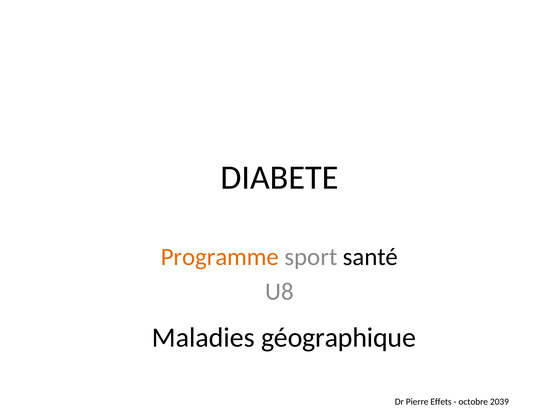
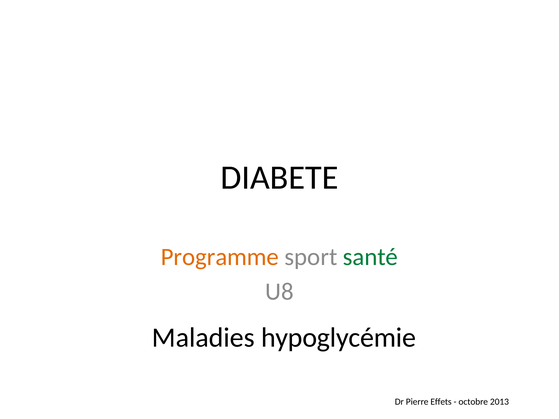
santé colour: black -> green (370, 257)
géographique: géographique -> hypoglycémie (339, 338)
2039: 2039 -> 2013 (499, 402)
